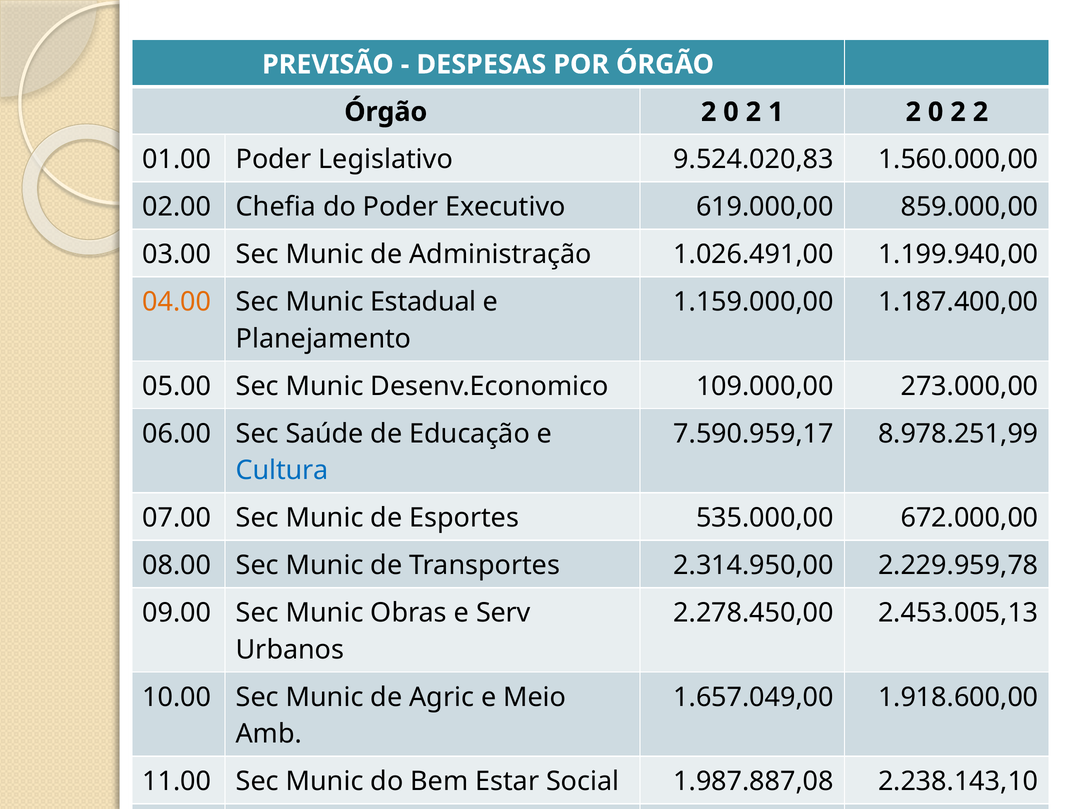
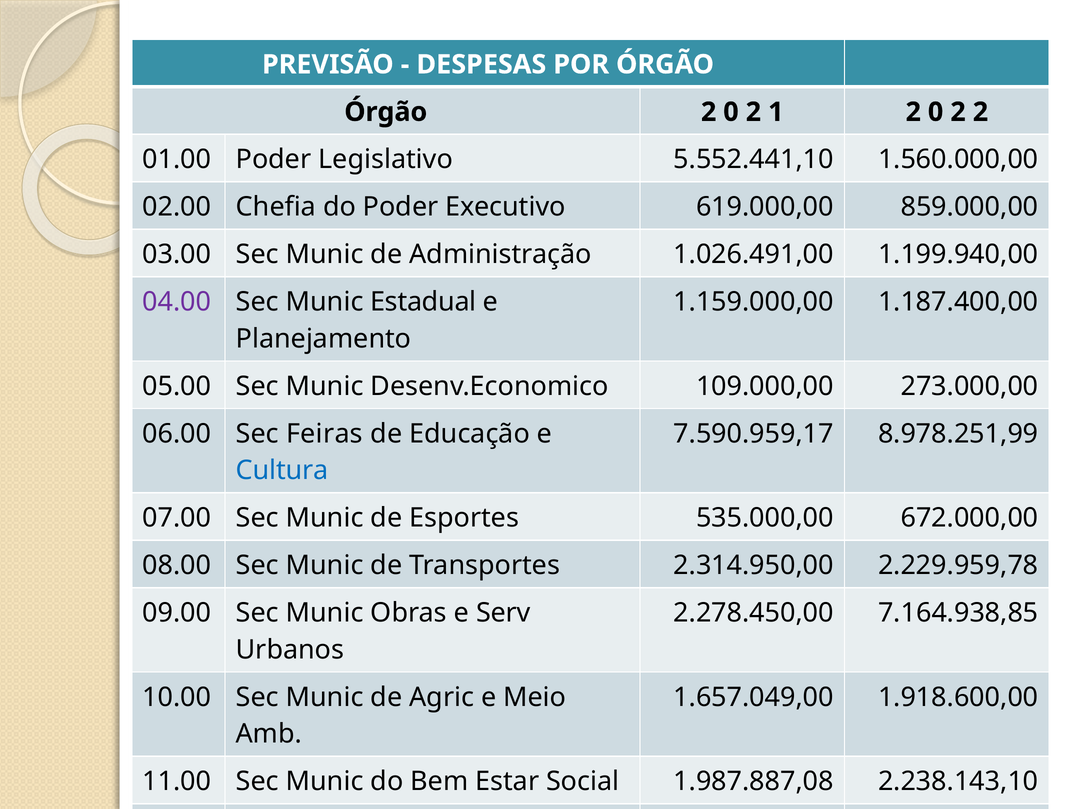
9.524.020,83: 9.524.020,83 -> 5.552.441,10 (754, 160)
04.00 colour: orange -> purple (177, 302)
Sec Saúde: Saúde -> Feiras (324, 434)
2.453.005,13: 2.453.005,13 -> 7.164.938,85 (958, 613)
